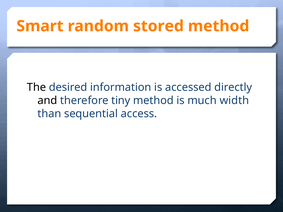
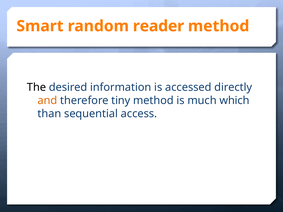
stored: stored -> reader (159, 26)
and colour: black -> orange (47, 101)
width: width -> which (234, 101)
